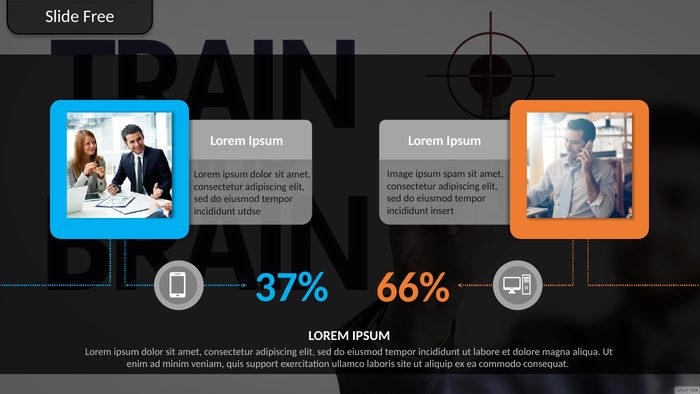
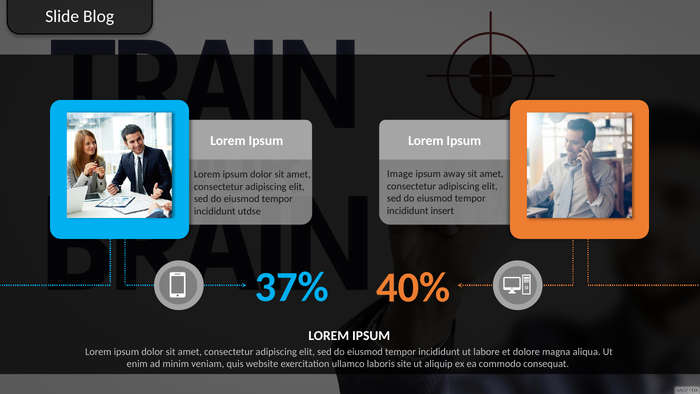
Free: Free -> Blog (99, 17)
spam: spam -> away (454, 174)
66%: 66% -> 40% (413, 287)
support: support -> website (262, 364)
